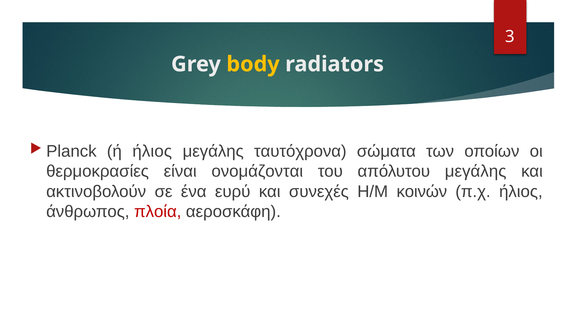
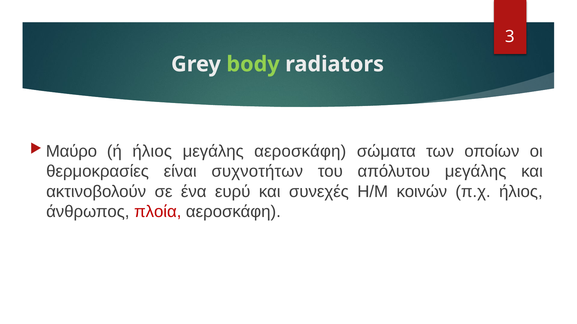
body colour: yellow -> light green (253, 64)
Planck: Planck -> Μαύρο (71, 151)
μεγάλης ταυτόχρονα: ταυτόχρονα -> αεροσκάφη (300, 151)
ονομάζονται: ονομάζονται -> συχνοτήτων (257, 172)
